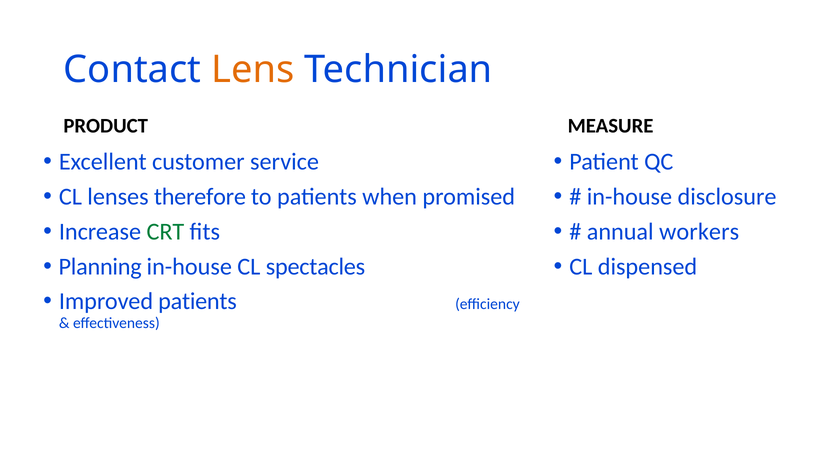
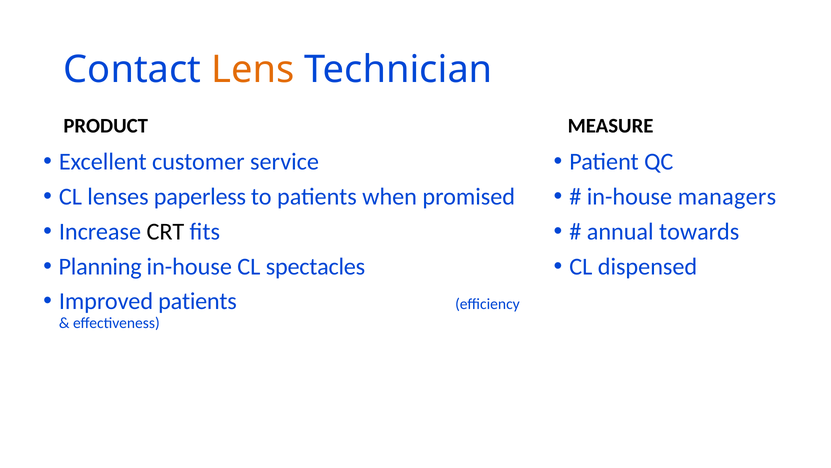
therefore: therefore -> paperless (200, 197)
disclosure: disclosure -> managers (727, 197)
CRT colour: green -> black (165, 231)
workers: workers -> towards (699, 231)
